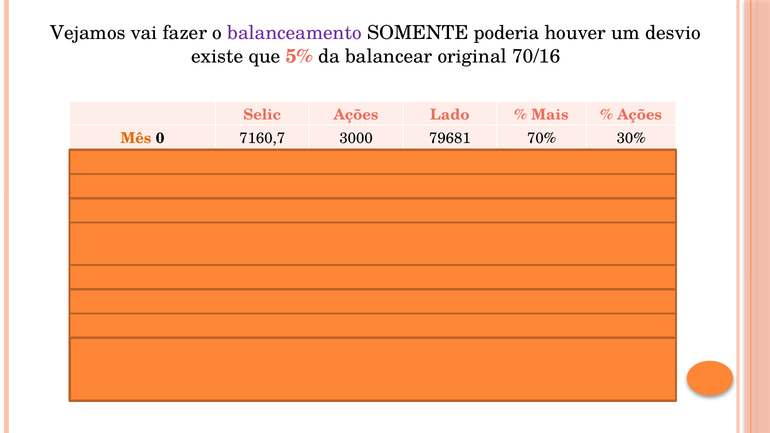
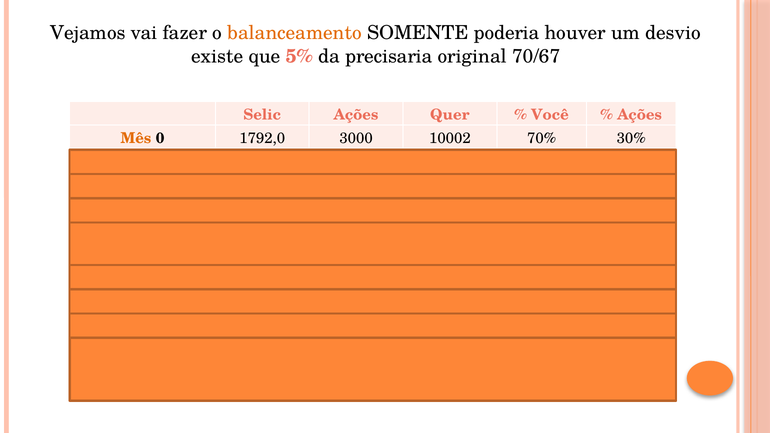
balanceamento colour: purple -> orange (295, 33)
balancear: balancear -> precisaria (389, 56)
70/16: 70/16 -> 70/67 (536, 56)
Lado: Lado -> Quer (450, 115)
Mais: Mais -> Você (550, 115)
7160,7: 7160,7 -> 1792,0 (262, 138)
79681: 79681 -> 10002 (450, 138)
